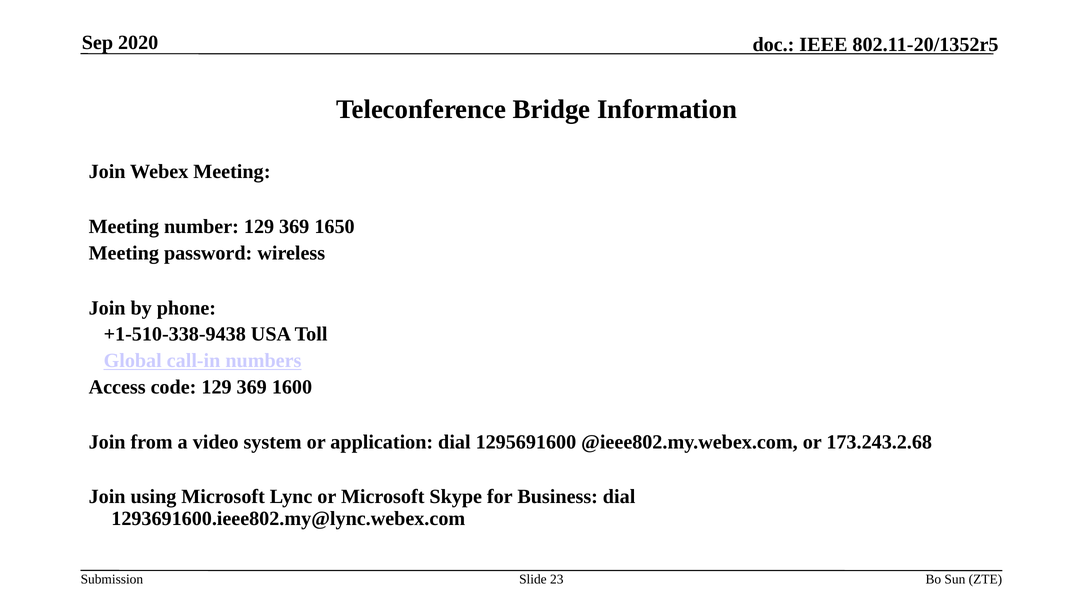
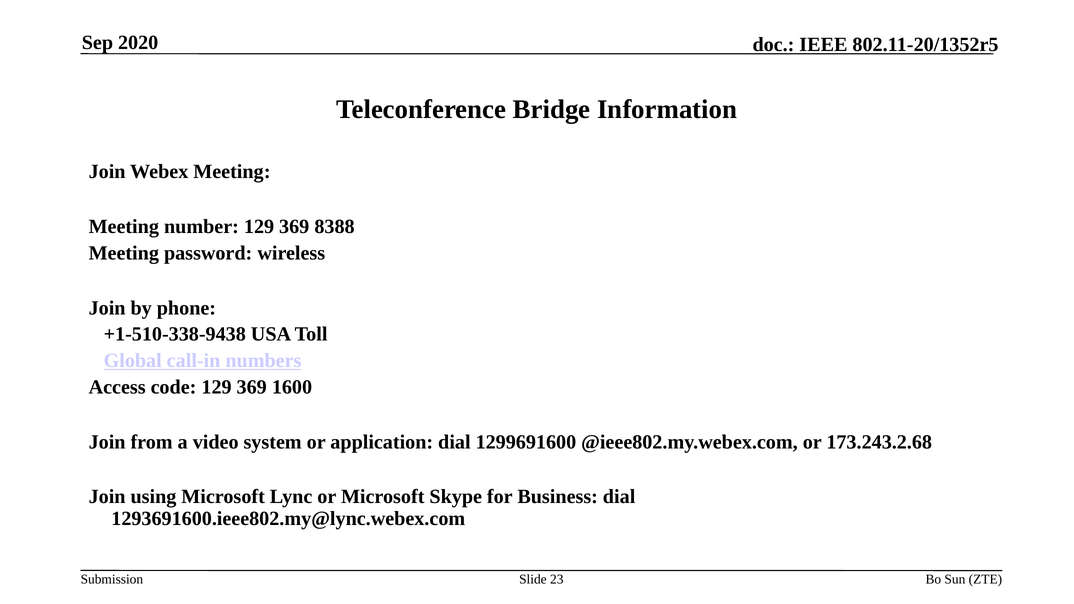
1650: 1650 -> 8388 (335, 227)
1295691600: 1295691600 -> 1299691600 (526, 442)
